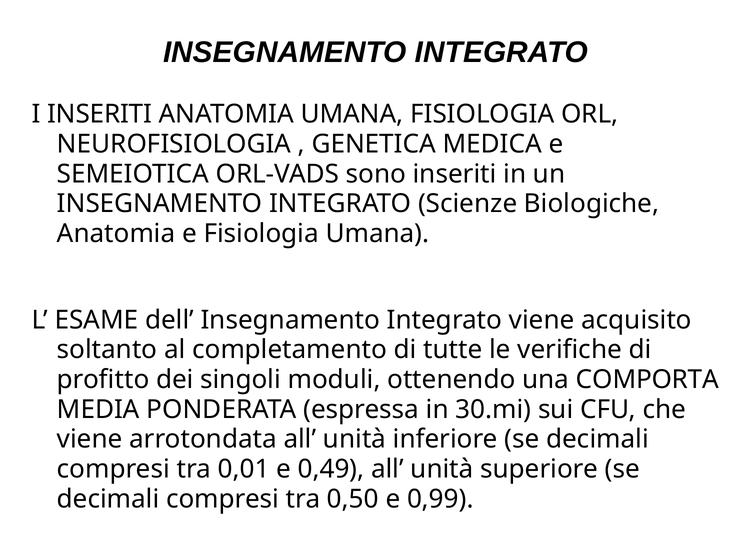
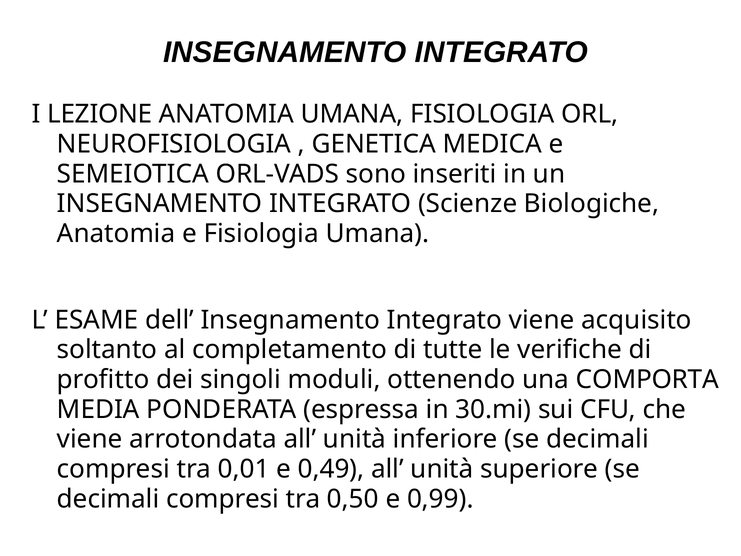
I INSERITI: INSERITI -> LEZIONE (100, 114)
